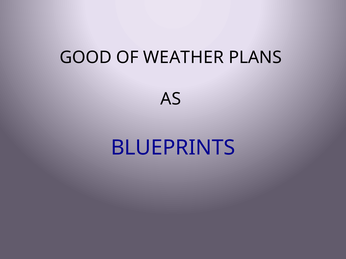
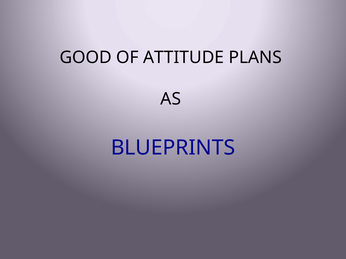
WEATHER: WEATHER -> ATTITUDE (184, 58)
